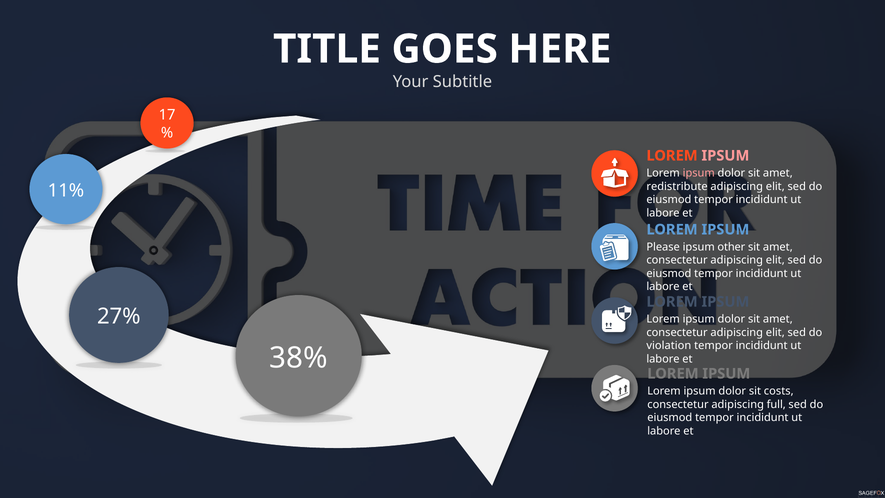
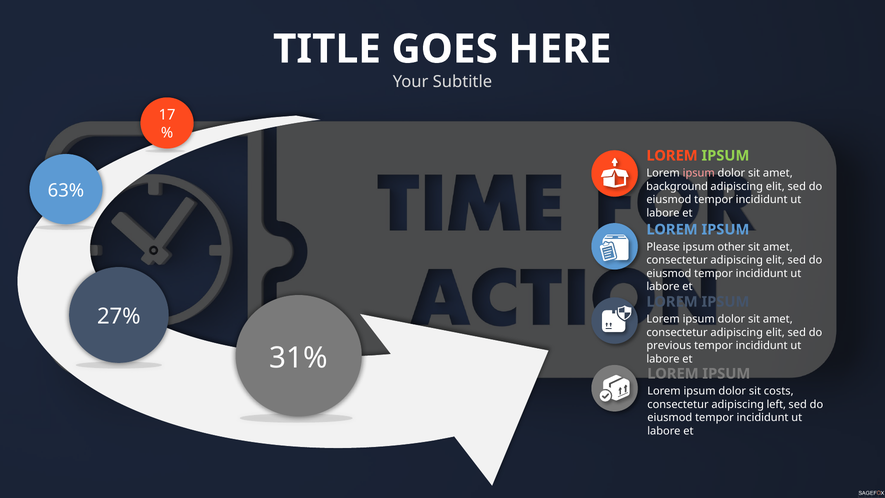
IPSUM colour: pink -> light green (725, 156)
redistribute: redistribute -> background (677, 186)
11%: 11% -> 63% (66, 190)
violation: violation -> previous (669, 346)
38%: 38% -> 31% (299, 358)
full: full -> left (776, 404)
